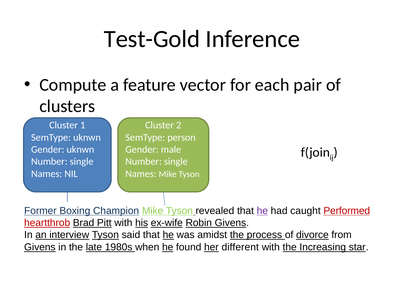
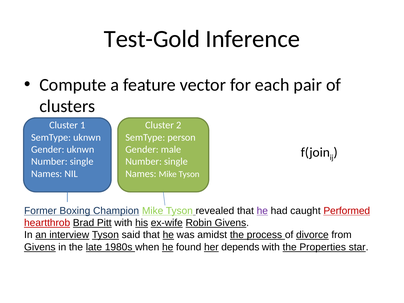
different: different -> depends (240, 247)
Increasing: Increasing -> Properties (323, 247)
